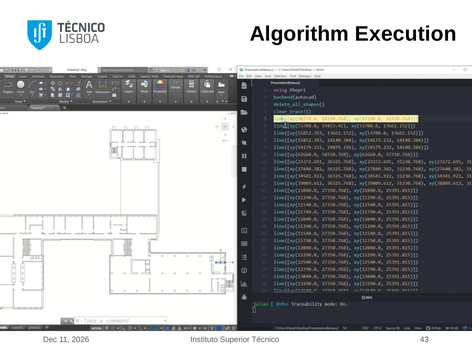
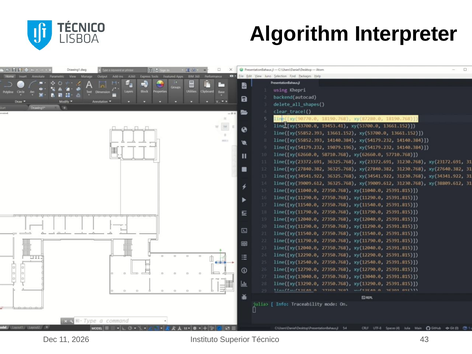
Execution: Execution -> Interpreter (406, 34)
